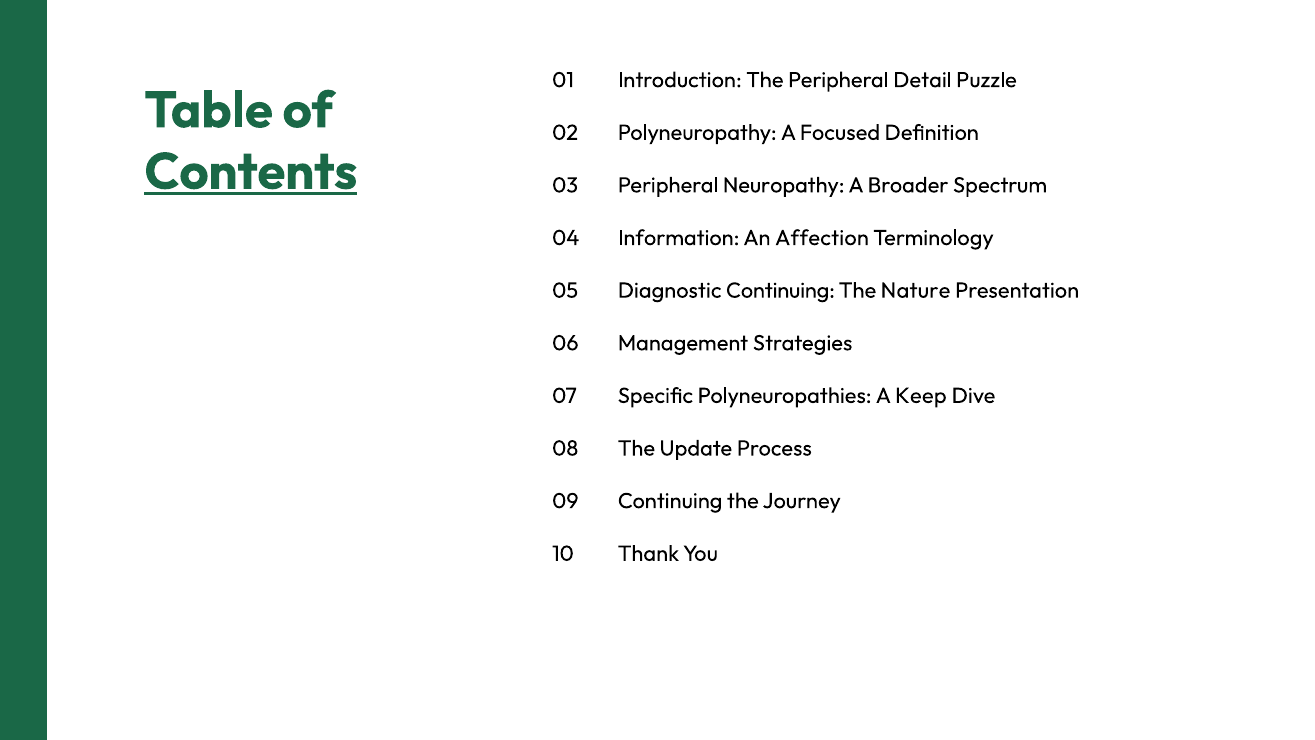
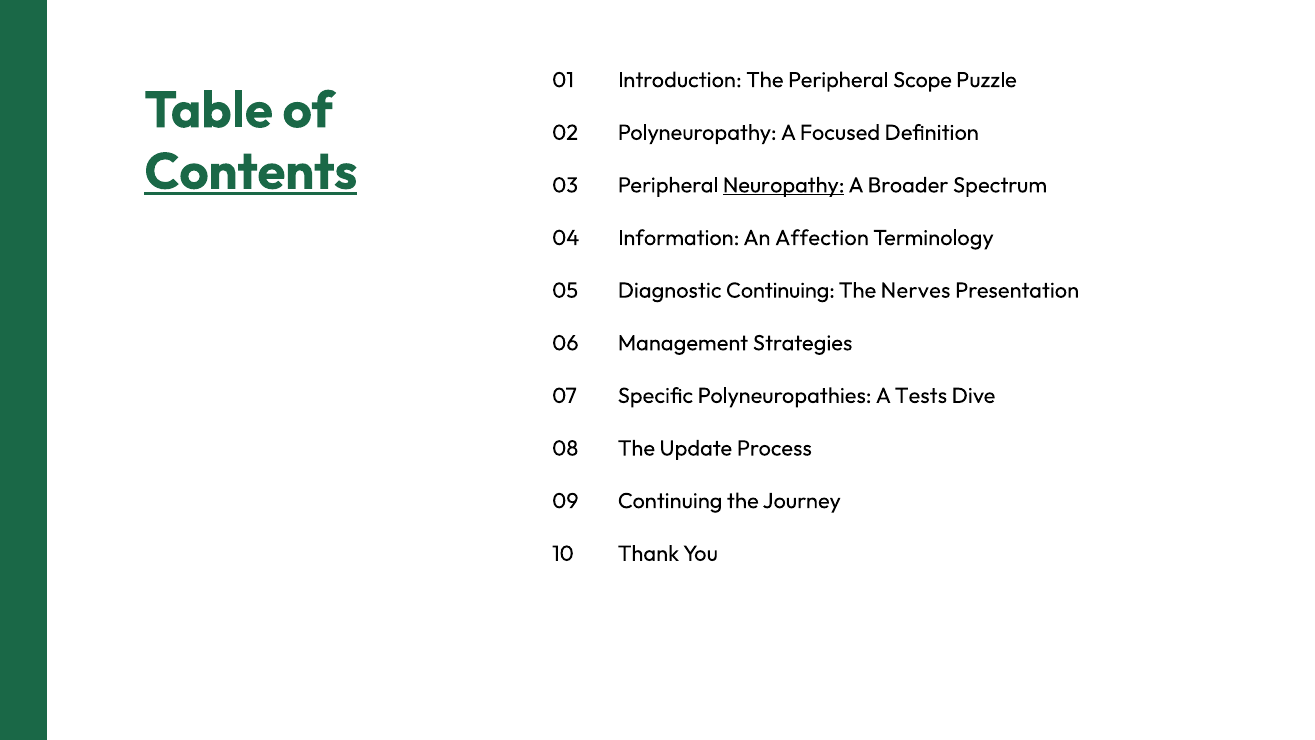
Detail: Detail -> Scope (923, 80)
Neuropathy underline: none -> present (784, 185)
Nature: Nature -> Nerves (916, 290)
Keep: Keep -> Tests (921, 396)
